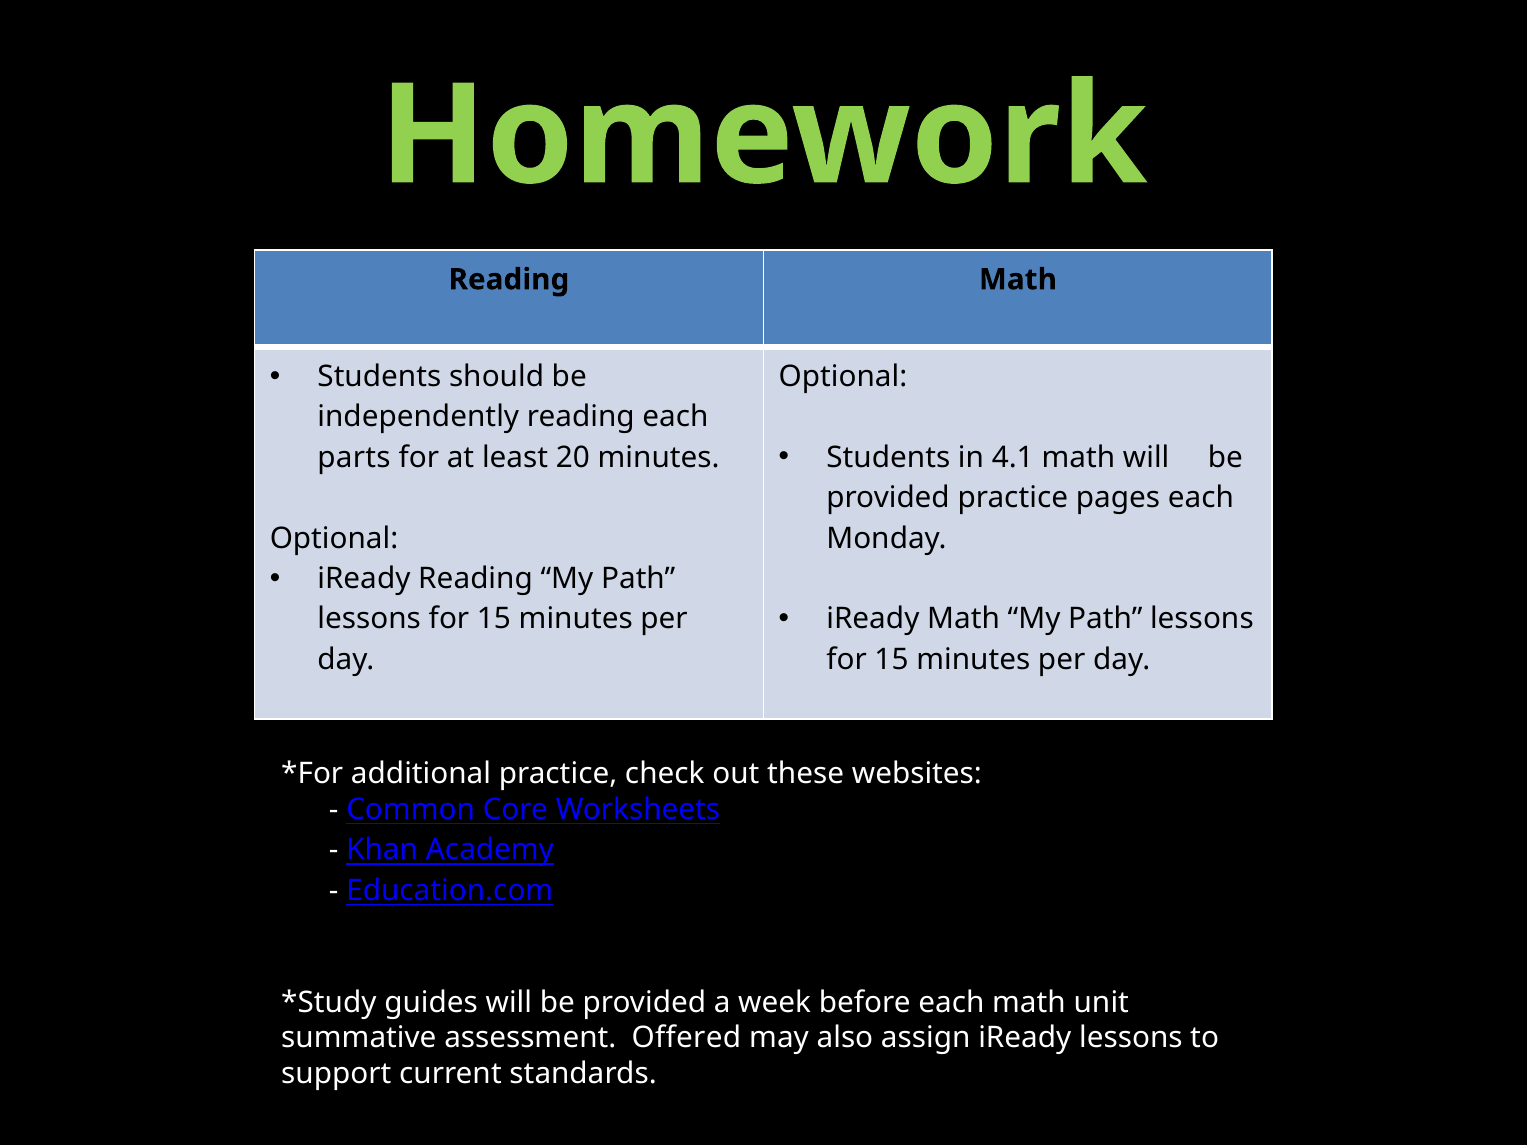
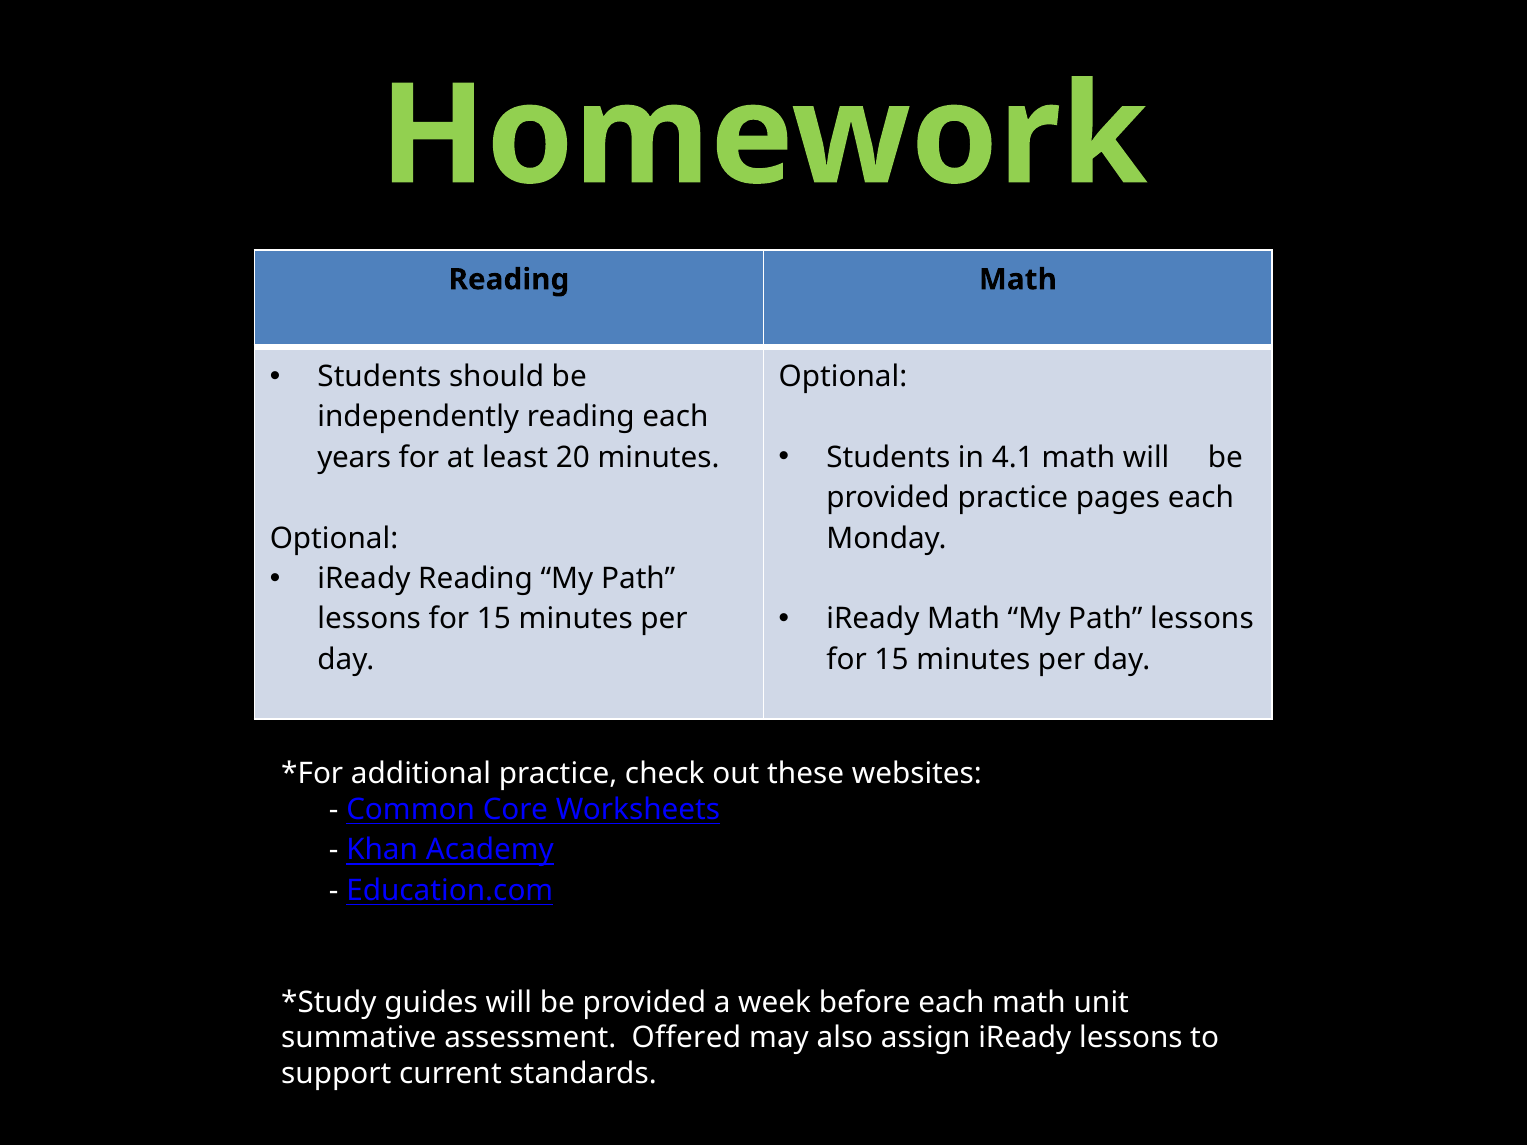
parts: parts -> years (354, 457)
